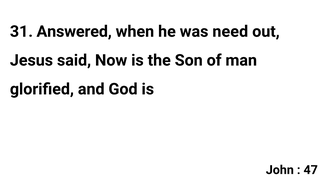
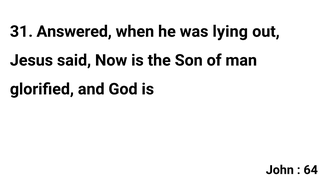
need: need -> lying (230, 32)
47: 47 -> 64 (311, 170)
